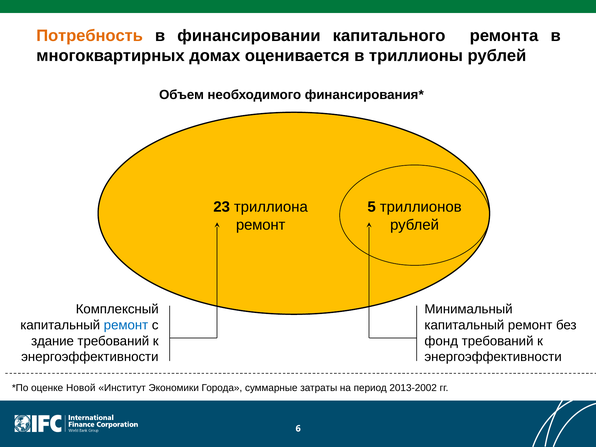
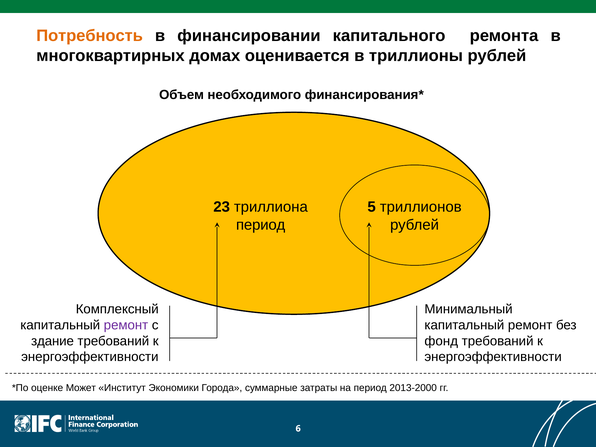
ремонт: ремонт -> период (261, 225)
ремонт colour: blue -> purple (126, 325)
Новой: Новой -> Может (81, 388)
2013-2002: 2013-2002 -> 2013-2000 (413, 388)
